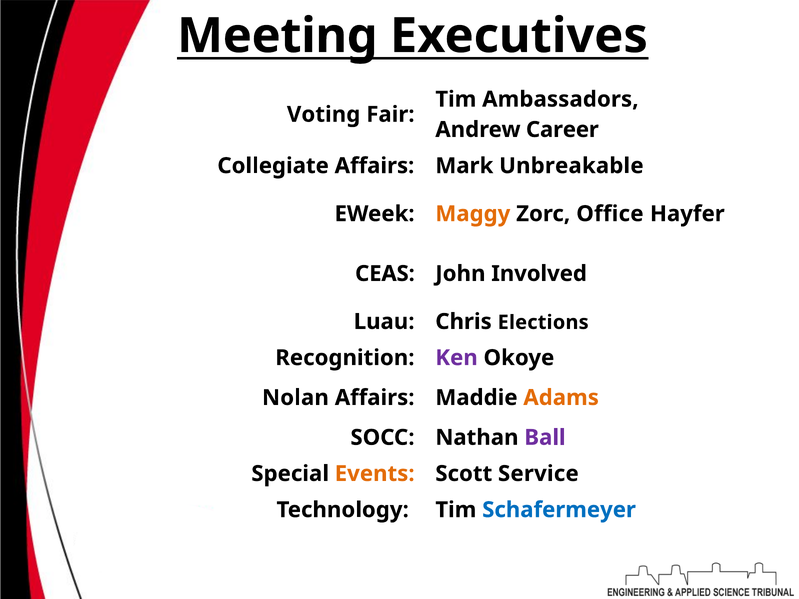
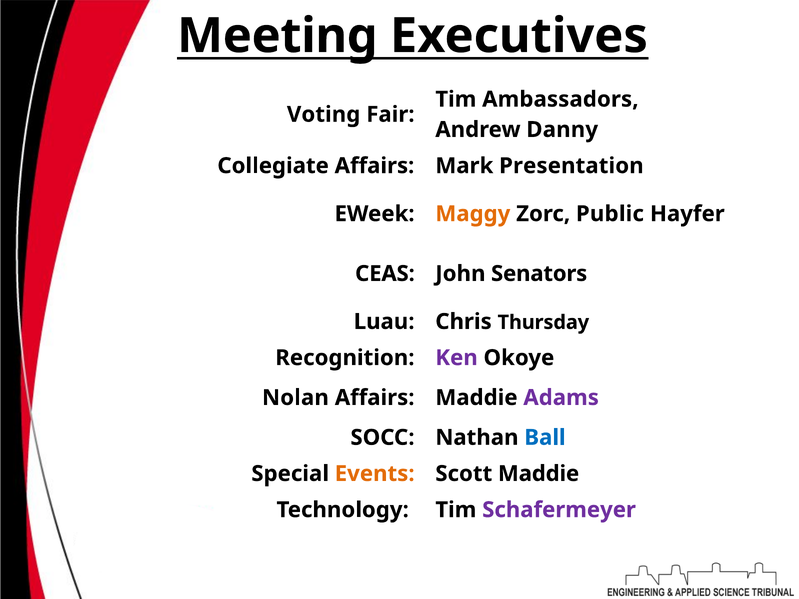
Career: Career -> Danny (562, 130)
Unbreakable: Unbreakable -> Presentation (571, 166)
Office: Office -> Public (610, 214)
Involved: Involved -> Senators (539, 274)
Elections: Elections -> Thursday (543, 323)
Adams colour: orange -> purple (561, 398)
Ball colour: purple -> blue (545, 438)
Scott Service: Service -> Maddie (539, 474)
Schafermeyer colour: blue -> purple (559, 510)
